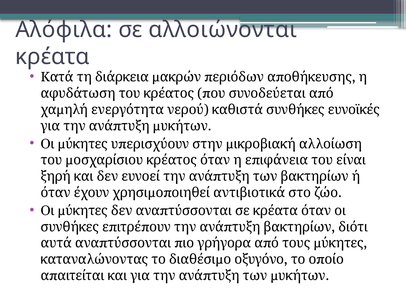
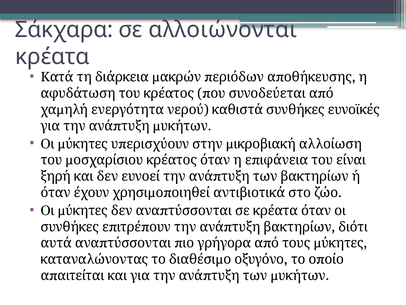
Αλόφιλα: Αλόφιλα -> Σάκχαρα (64, 30)
